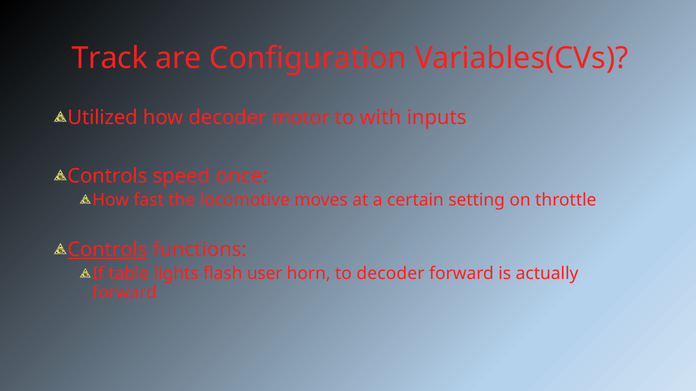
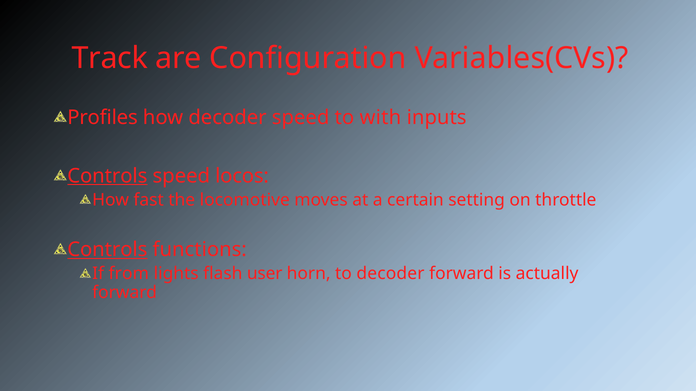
Utilized: Utilized -> Profiles (103, 118)
decoder motor: motor -> speed (301, 118)
Controls underline: none -> present (107, 176)
once: once -> locos (242, 176)
table: table -> from (129, 274)
